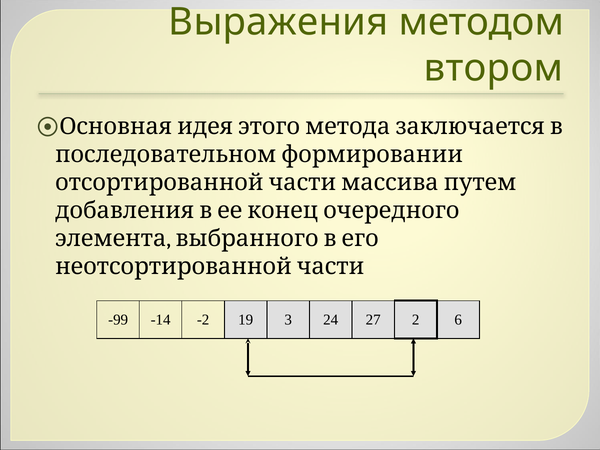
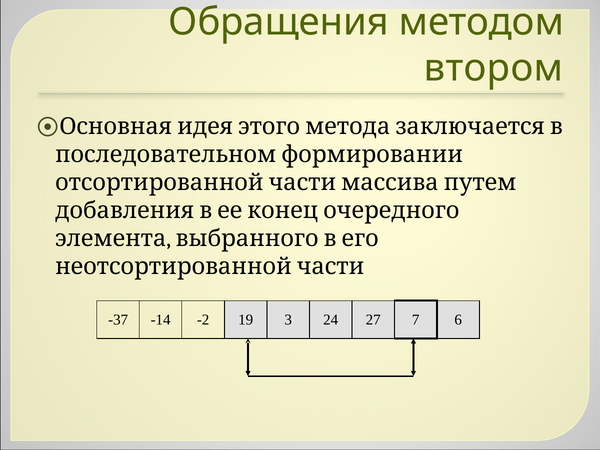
Выражения: Выражения -> Обращения (279, 22)
-99: -99 -> -37 (118, 320)
2: 2 -> 7 (416, 320)
